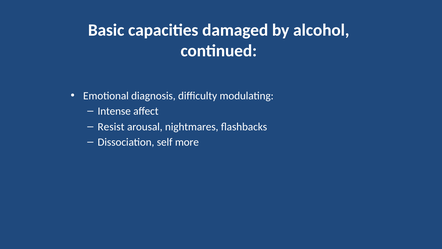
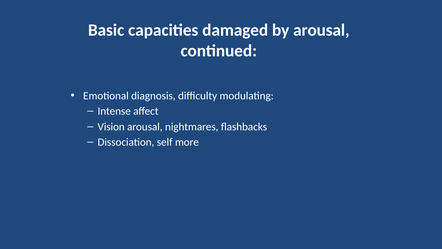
by alcohol: alcohol -> arousal (321, 30)
Resist: Resist -> Vision (111, 126)
